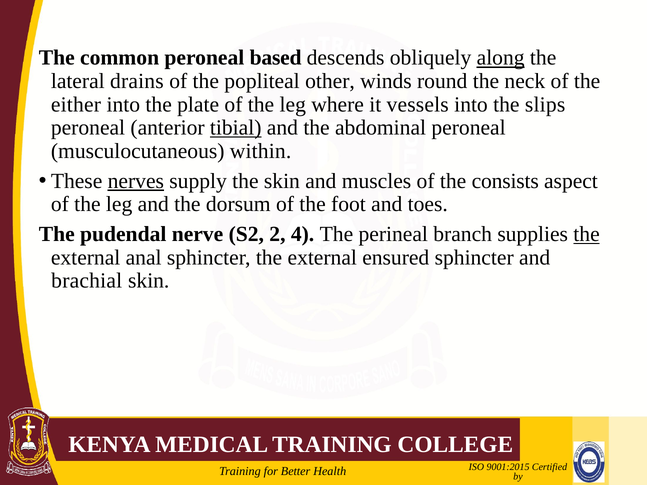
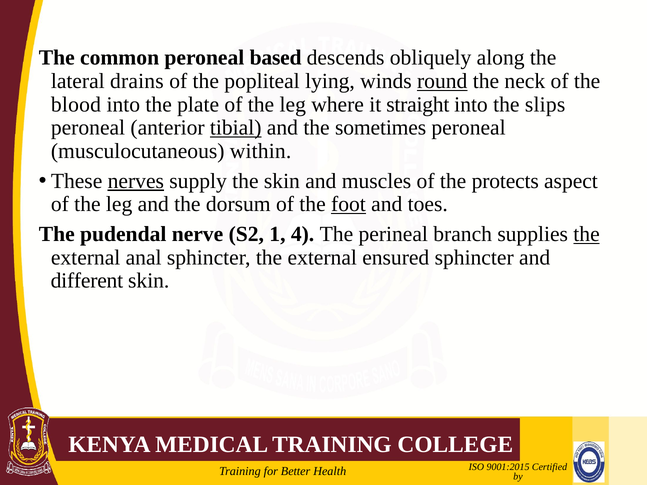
along underline: present -> none (501, 58)
other: other -> lying (330, 81)
round underline: none -> present (442, 81)
either: either -> blood (76, 104)
vessels: vessels -> straight (418, 104)
abdominal: abdominal -> sometimes (381, 128)
consists: consists -> protects (505, 181)
foot underline: none -> present (348, 204)
2: 2 -> 1 (277, 234)
brachial: brachial -> different (87, 281)
